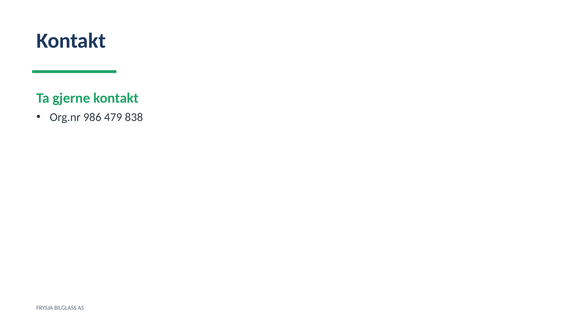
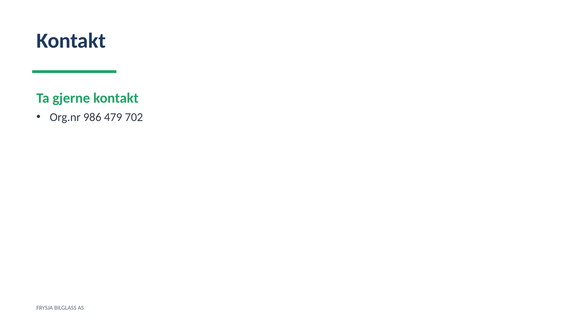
838: 838 -> 702 (134, 117)
